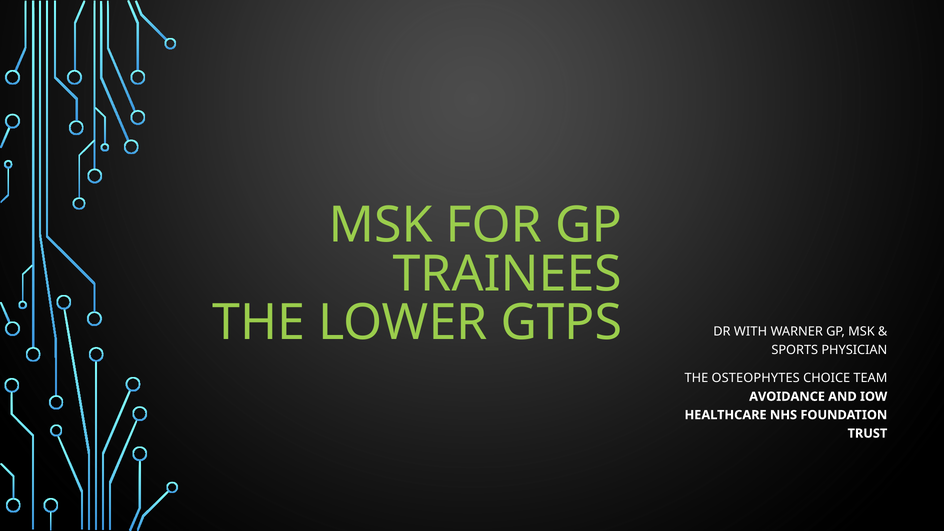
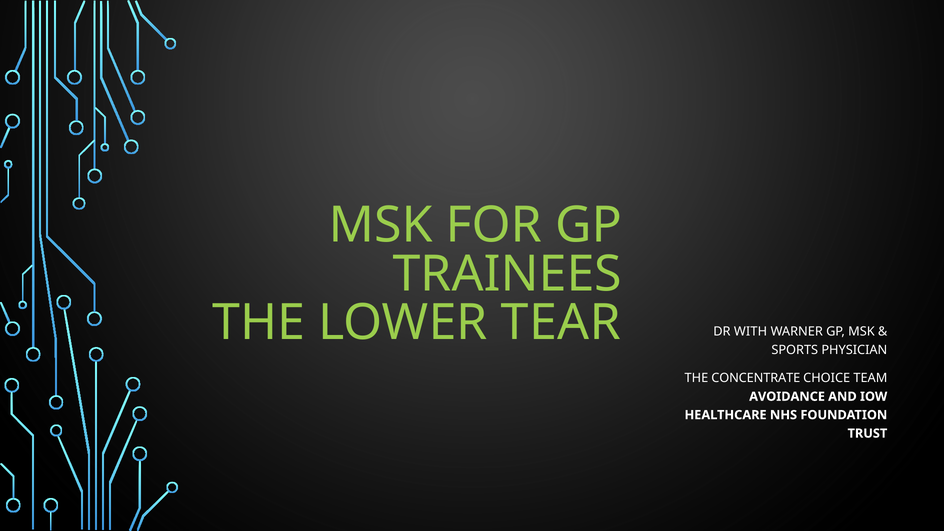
GTPS: GTPS -> TEAR (561, 323)
OSTEOPHYTES: OSTEOPHYTES -> CONCENTRATE (756, 378)
